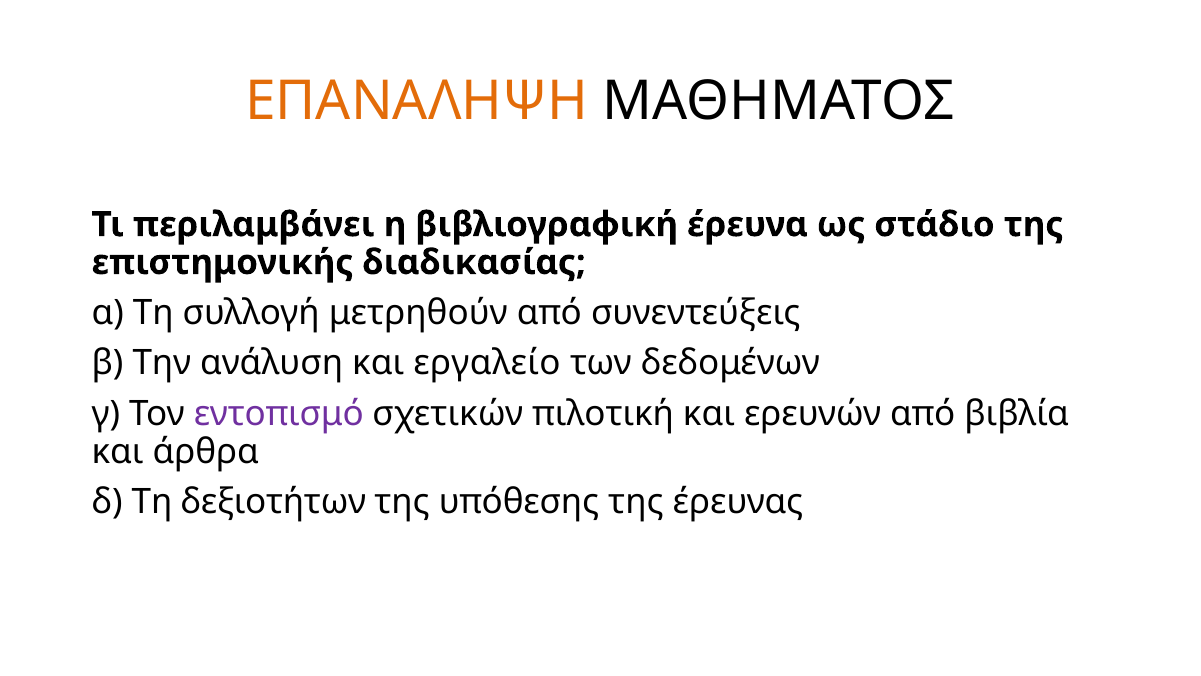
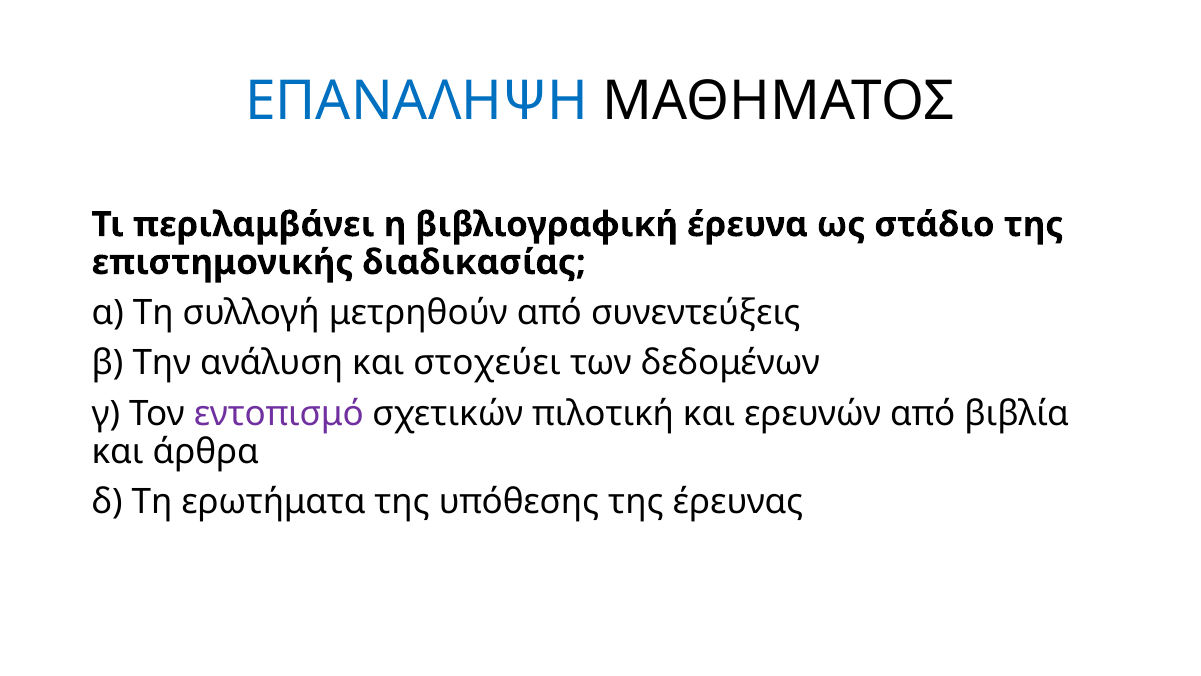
ΕΠΑΝΑΛΗΨΗ colour: orange -> blue (417, 101)
εργαλείο: εργαλείο -> στοχεύει (487, 363)
δεξιοτήτων: δεξιοτήτων -> ερωτήματα (273, 502)
